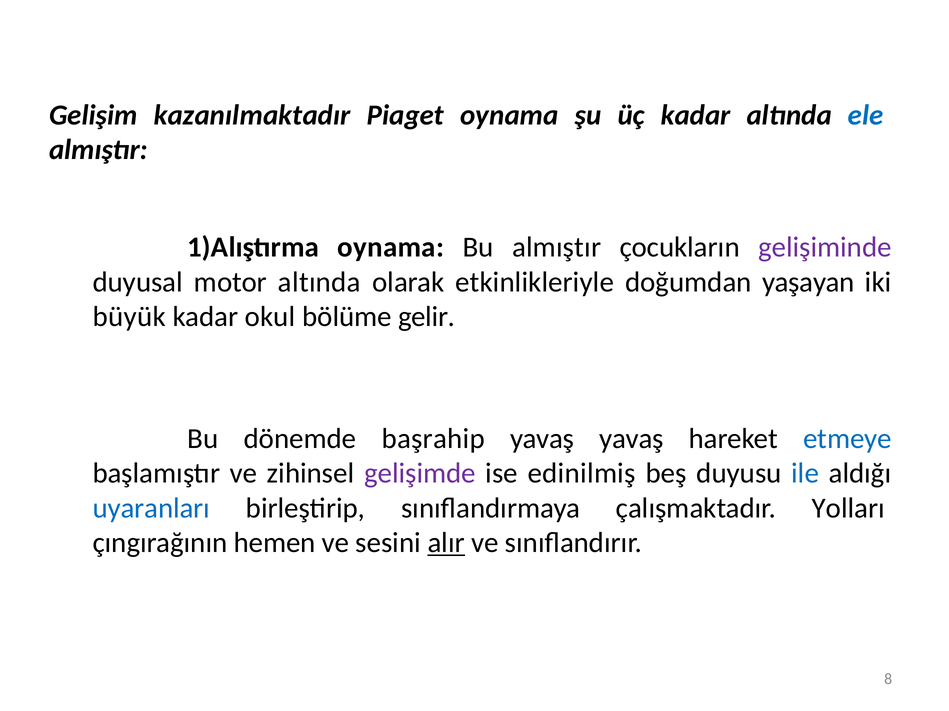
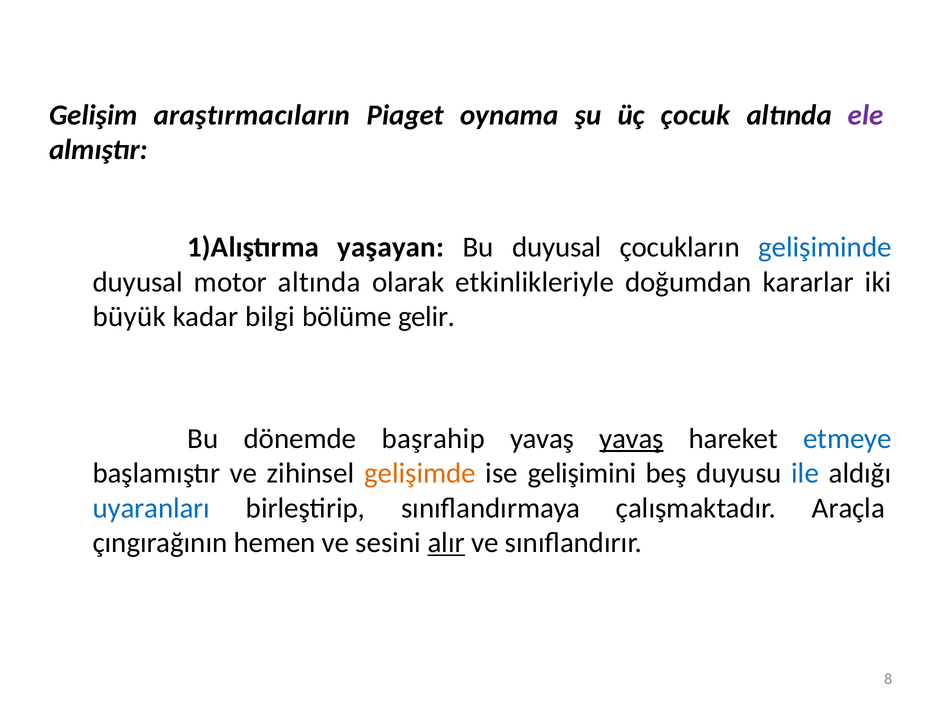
kazanılmaktadır: kazanılmaktadır -> araştırmacıların (252, 115)
üç kadar: kadar -> çocuk (696, 115)
ele colour: blue -> purple (866, 115)
1)Alıştırma oynama: oynama -> yaşayan (391, 248)
Bu almıştır: almıştır -> duyusal (557, 248)
gelişiminde colour: purple -> blue (825, 248)
yaşayan: yaşayan -> kararlar (808, 282)
okul: okul -> bilgi (270, 317)
yavaş underline: none -> present (632, 439)
gelişimde colour: purple -> orange (420, 474)
edinilmiş: edinilmiş -> gelişimini (582, 474)
Yolları: Yolları -> Araçla (848, 509)
